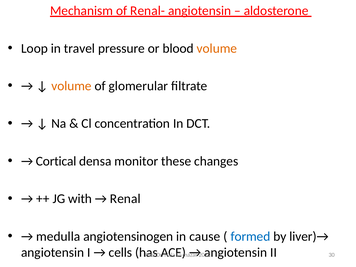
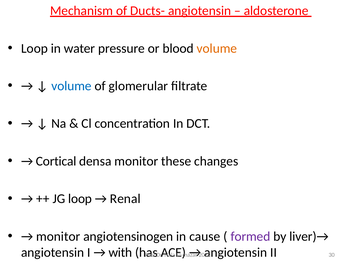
Renal-: Renal- -> Ducts- (148, 11)
travel: travel -> water (80, 48)
volume colour: orange -> blue (71, 86)
JG with: with -> loop (80, 199)
medulla: medulla -> monitor (58, 236)
formed colour: blue -> purple (250, 236)
cells: cells -> with (120, 252)
